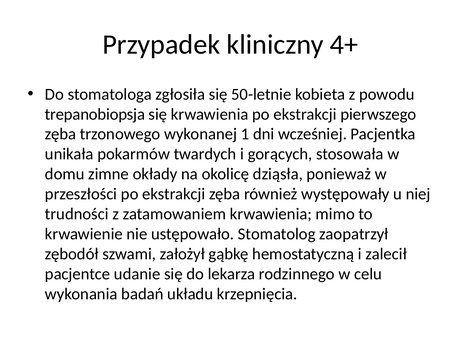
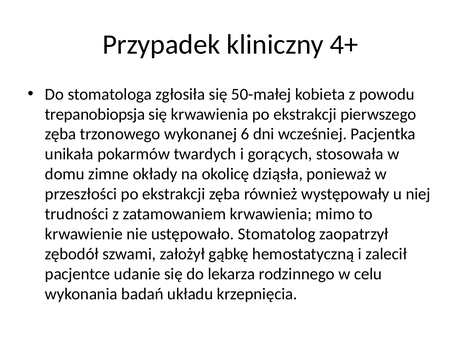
50-letnie: 50-letnie -> 50-małej (261, 94)
1: 1 -> 6 (245, 134)
